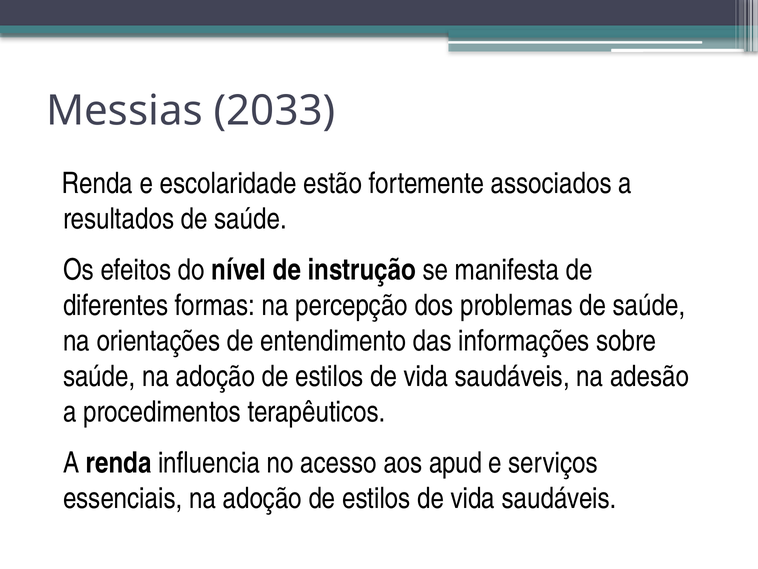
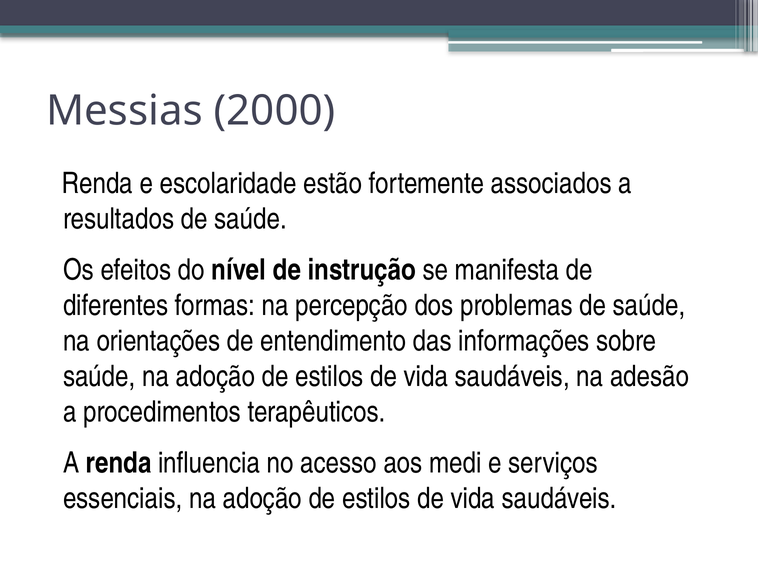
2033: 2033 -> 2000 (275, 111)
apud: apud -> medi (455, 463)
